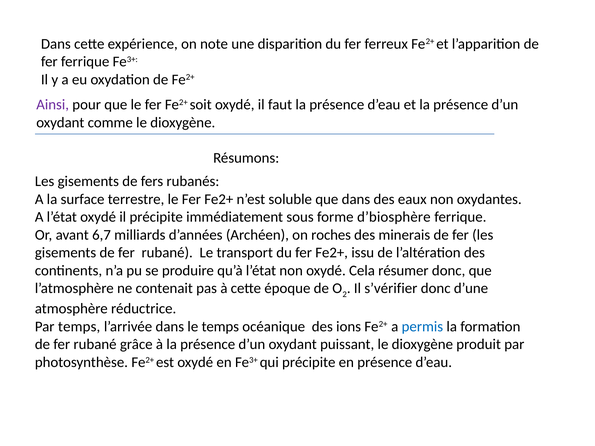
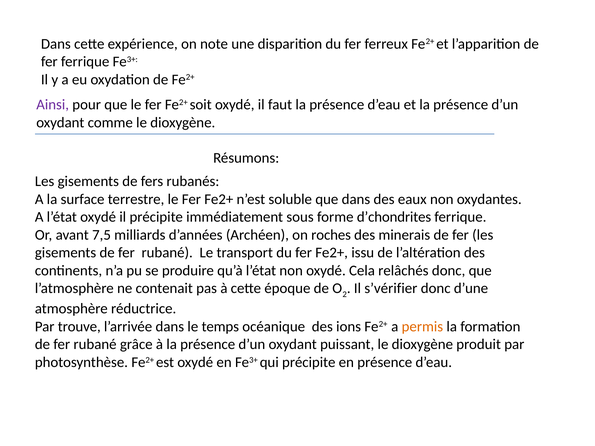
d’biosphère: d’biosphère -> d’chondrites (394, 217)
6,7: 6,7 -> 7,5 (102, 235)
résumer: résumer -> relâchés (403, 271)
Par temps: temps -> trouve (79, 327)
permis colour: blue -> orange (422, 327)
